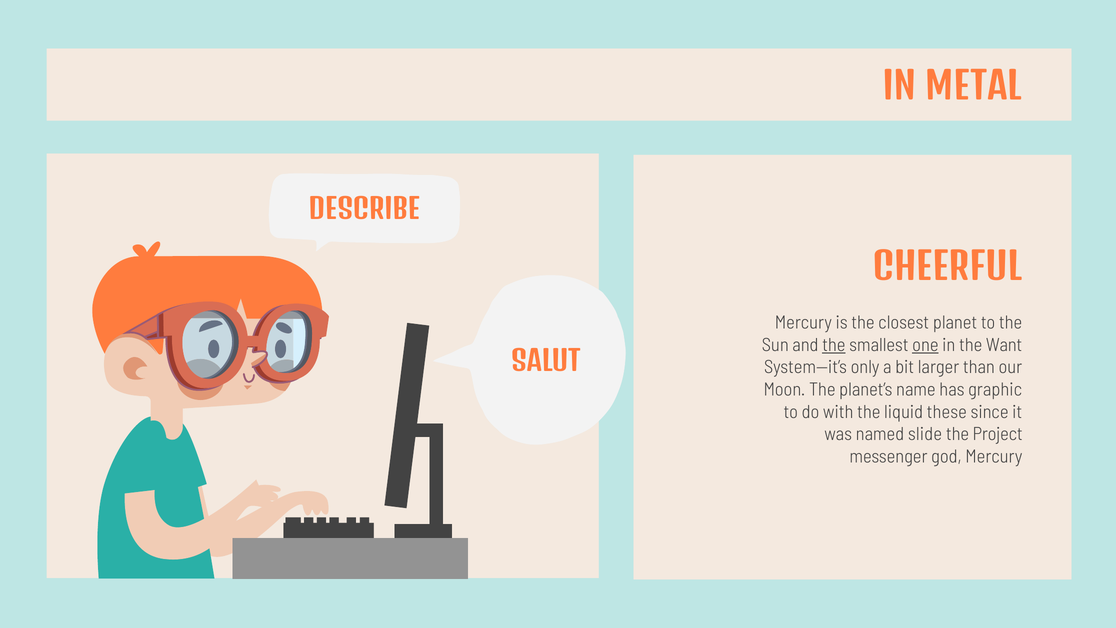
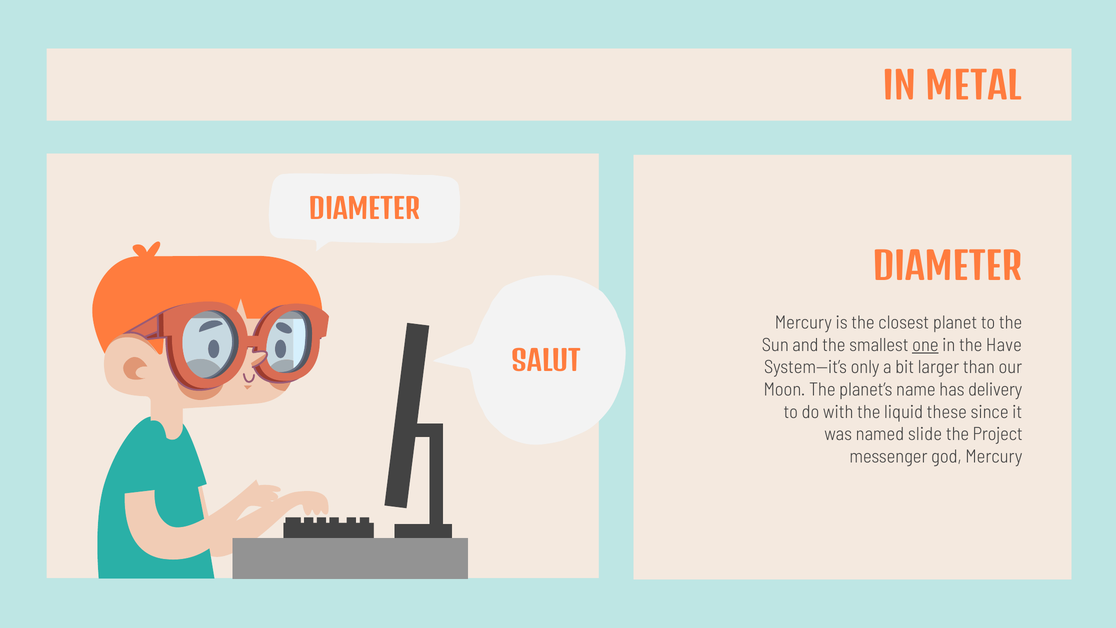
DESCRIBE: DESCRIBE -> DIAMETER (364, 210)
CHEERFUL: CHEERFUL -> DIAMETER (948, 268)
the underline: present -> none (834, 345)
Want: Want -> Have (1004, 345)
graphic: graphic -> delivery (995, 389)
